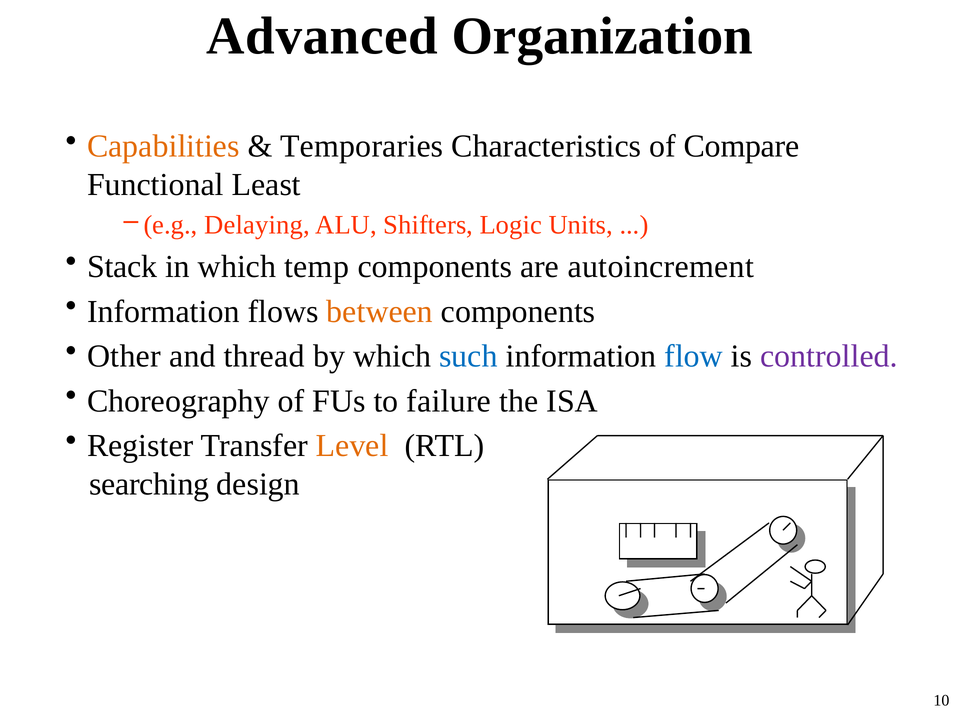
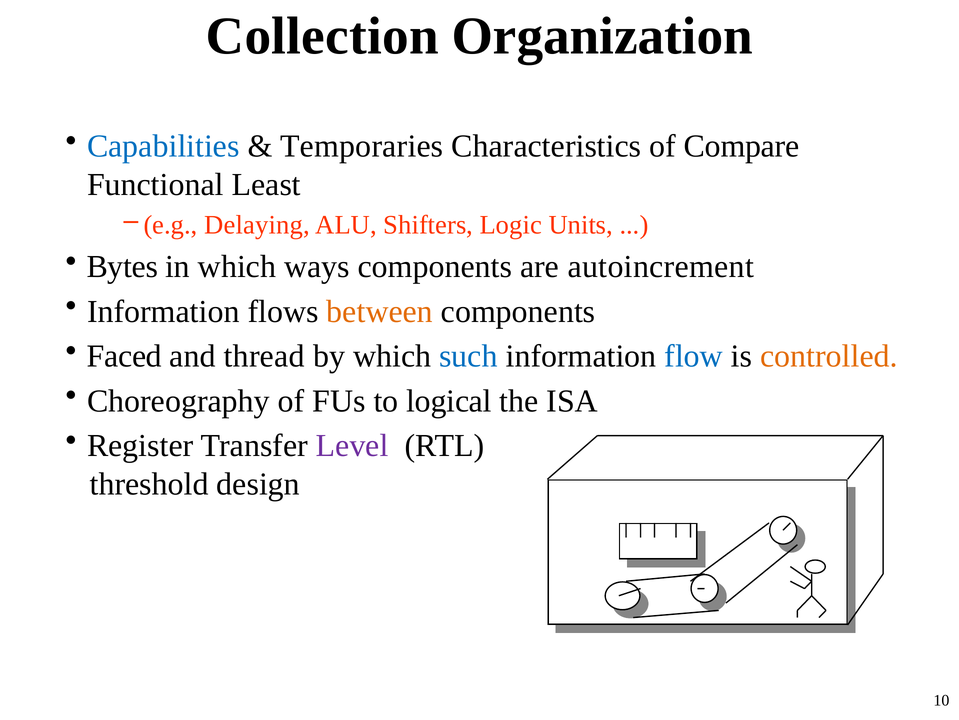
Advanced: Advanced -> Collection (322, 36)
Capabilities colour: orange -> blue (163, 146)
Stack: Stack -> Bytes (122, 266)
temp: temp -> ways (317, 266)
Other: Other -> Faced (124, 356)
controlled colour: purple -> orange (829, 356)
failure: failure -> logical (449, 401)
Level colour: orange -> purple (352, 445)
searching: searching -> threshold (149, 484)
